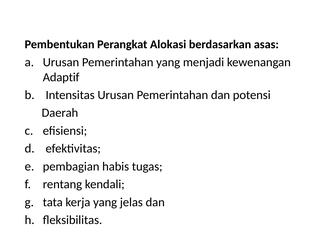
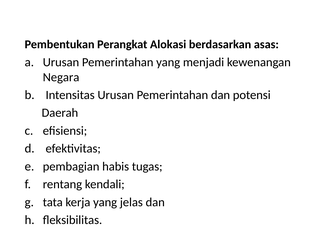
Adaptif: Adaptif -> Negara (61, 77)
